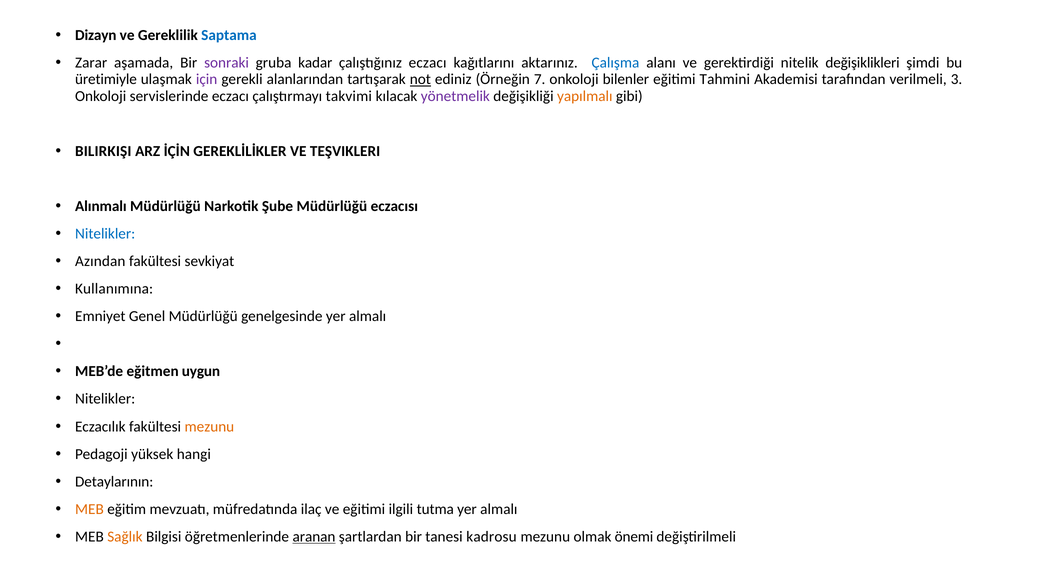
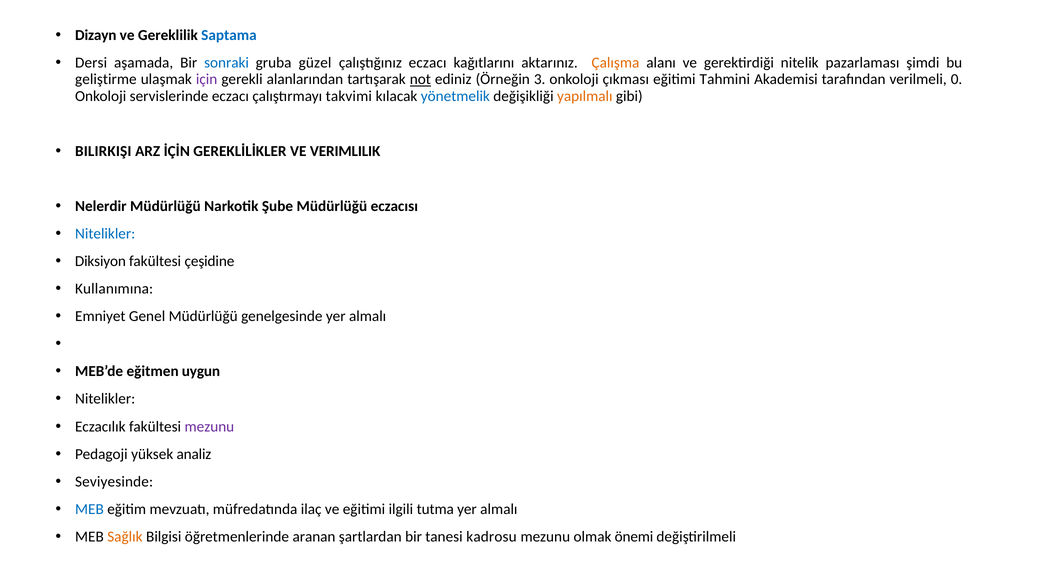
Zarar: Zarar -> Dersi (91, 63)
sonraki colour: purple -> blue (227, 63)
kadar: kadar -> güzel (315, 63)
Çalışma colour: blue -> orange (615, 63)
değişiklikleri: değişiklikleri -> pazarlaması (862, 63)
üretimiyle: üretimiyle -> geliştirme (106, 79)
7: 7 -> 3 (540, 79)
bilenler: bilenler -> çıkması (626, 79)
3: 3 -> 0 (957, 79)
yönetmelik colour: purple -> blue (455, 96)
TEŞVIKLERI: TEŞVIKLERI -> VERIMLILIK (345, 151)
Alınmalı: Alınmalı -> Nelerdir (101, 206)
Azından: Azından -> Diksiyon (100, 261)
sevkiyat: sevkiyat -> çeşidine (209, 261)
mezunu colour: orange -> purple (209, 426)
hangi: hangi -> analiz (194, 454)
Detaylarının: Detaylarının -> Seviyesinde (114, 481)
MEB colour: orange -> blue (89, 509)
aranan underline: present -> none (314, 536)
